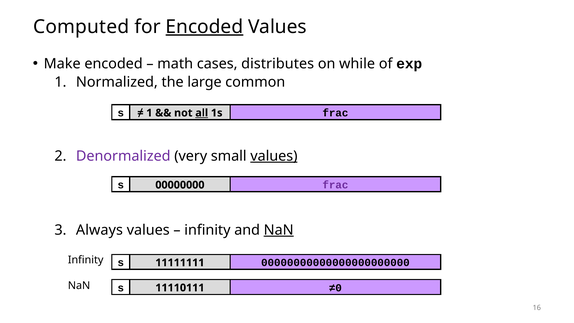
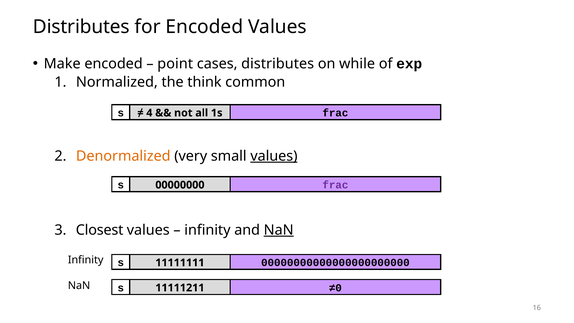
Computed: Computed -> Distributes (81, 27)
Encoded underline: present -> none (204, 27)
math: math -> point (175, 64)
large: large -> think (204, 82)
1: 1 -> 4 (149, 113)
all underline: present -> none (202, 113)
Denormalized colour: purple -> orange (123, 156)
Always: Always -> Closest (100, 230)
11110111: 11110111 -> 11111211 (180, 288)
